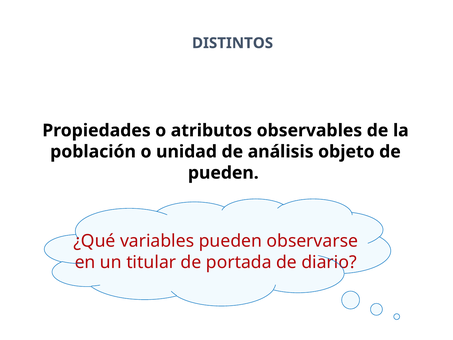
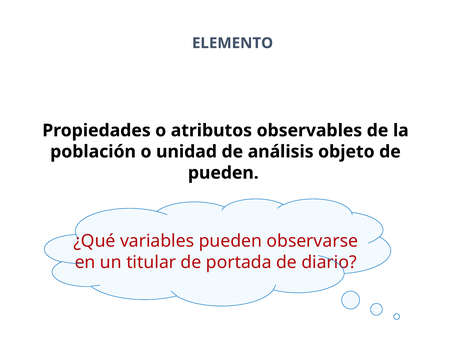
DISTINTOS: DISTINTOS -> ELEMENTO (233, 43)
